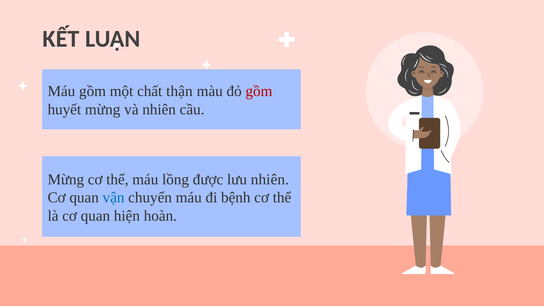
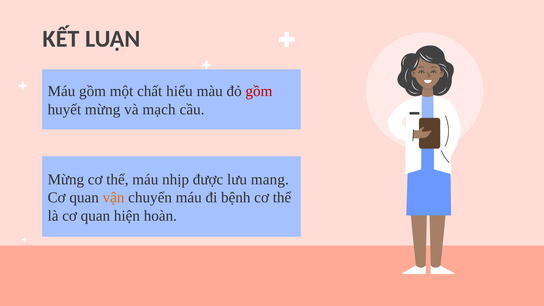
thận: thận -> hiểu (179, 91)
và nhiên: nhiên -> mạch (159, 109)
lồng: lồng -> nhịp (176, 179)
lưu nhiên: nhiên -> mang (270, 179)
vận colour: blue -> orange (114, 198)
